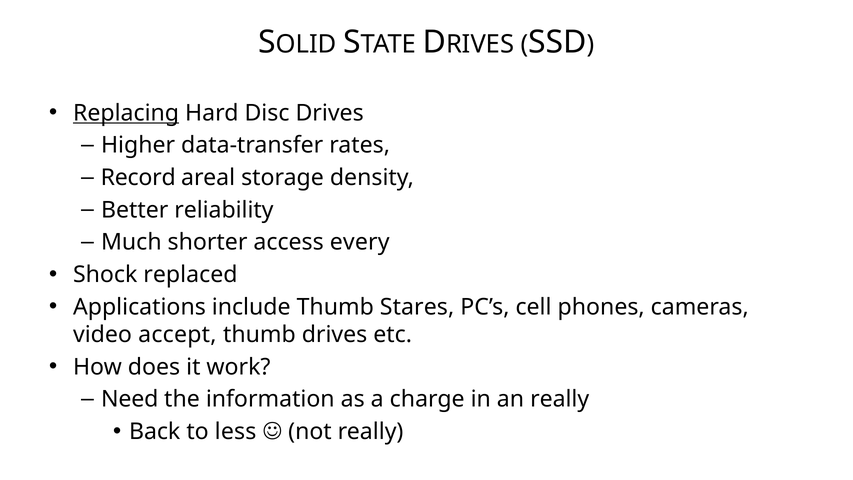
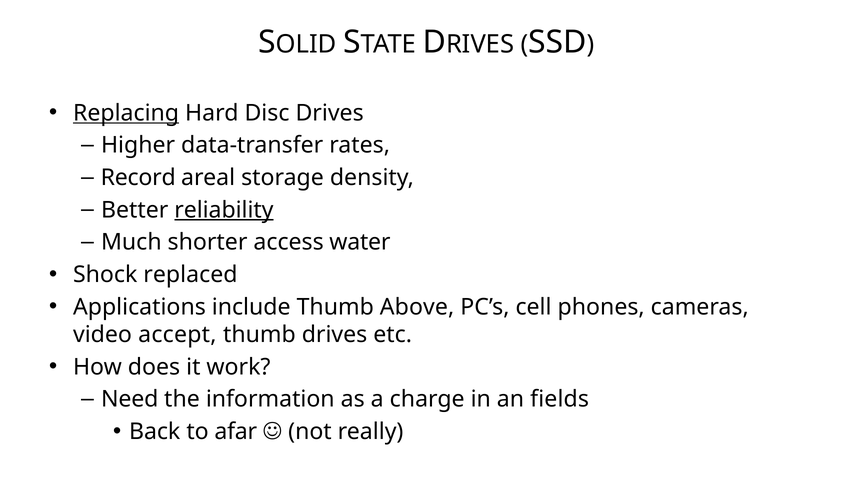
reliability underline: none -> present (224, 210)
every: every -> water (360, 242)
Stares: Stares -> Above (417, 307)
an really: really -> fields (560, 399)
less: less -> afar (236, 432)
